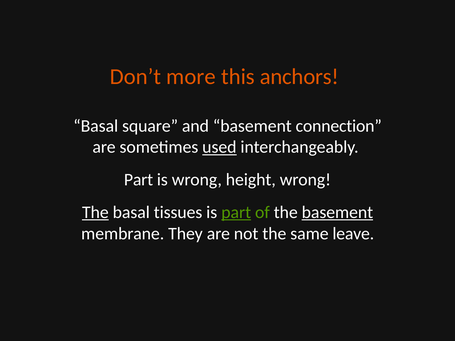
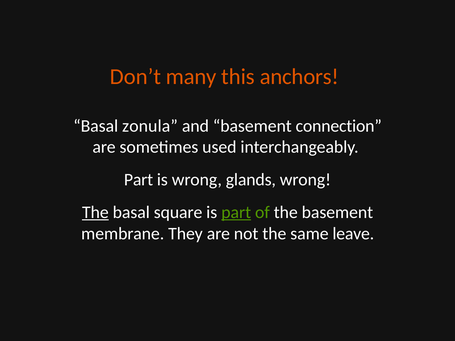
more: more -> many (191, 77)
square: square -> zonula (150, 126)
used underline: present -> none (219, 147)
height: height -> glands (251, 180)
tissues: tissues -> square (178, 212)
basement underline: present -> none (337, 212)
